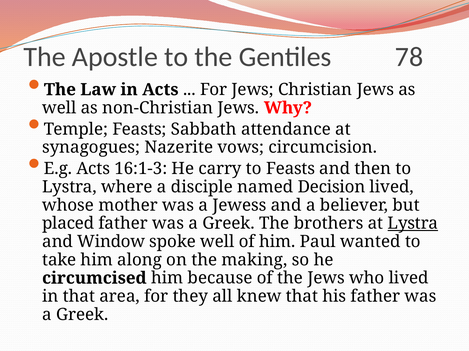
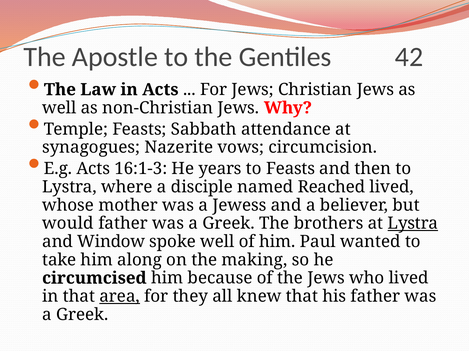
78: 78 -> 42 (409, 57)
carry: carry -> years (220, 169)
Decision: Decision -> Reached (332, 187)
placed: placed -> would (68, 224)
area underline: none -> present (120, 297)
